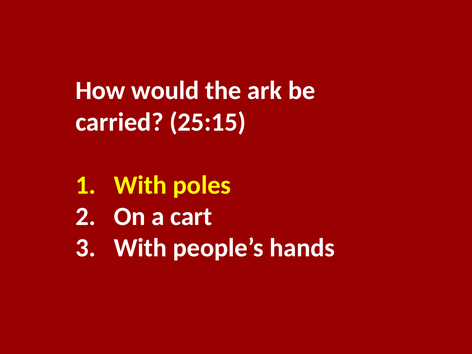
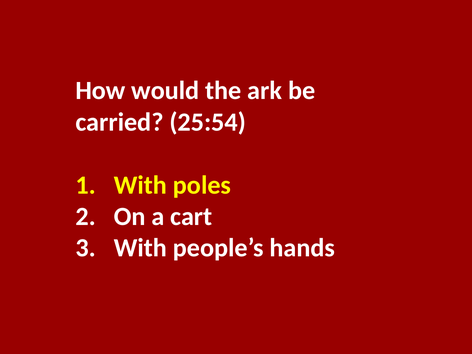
25:15: 25:15 -> 25:54 (208, 122)
